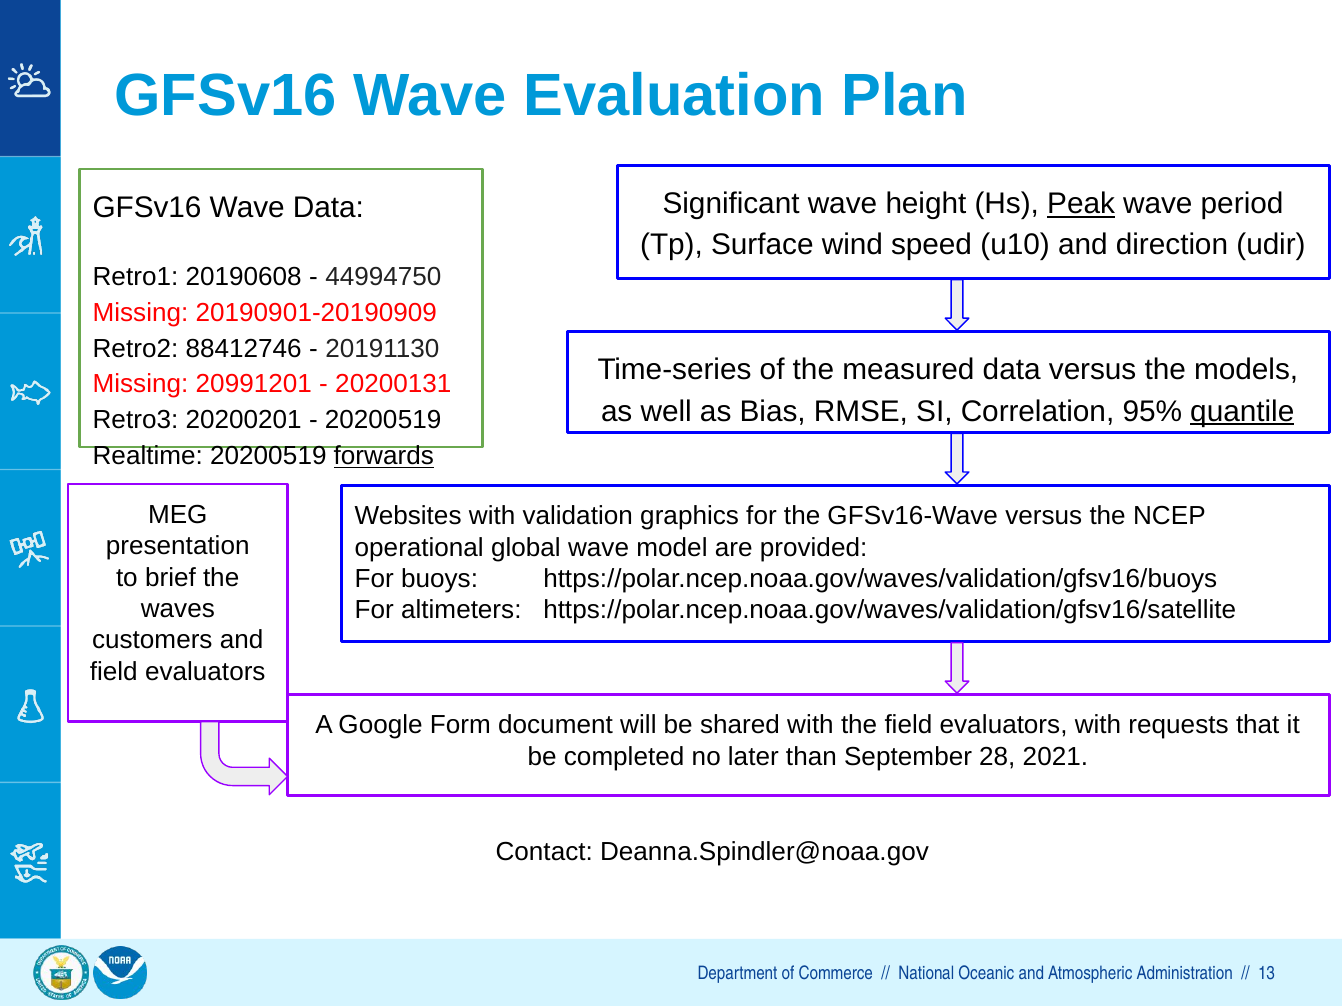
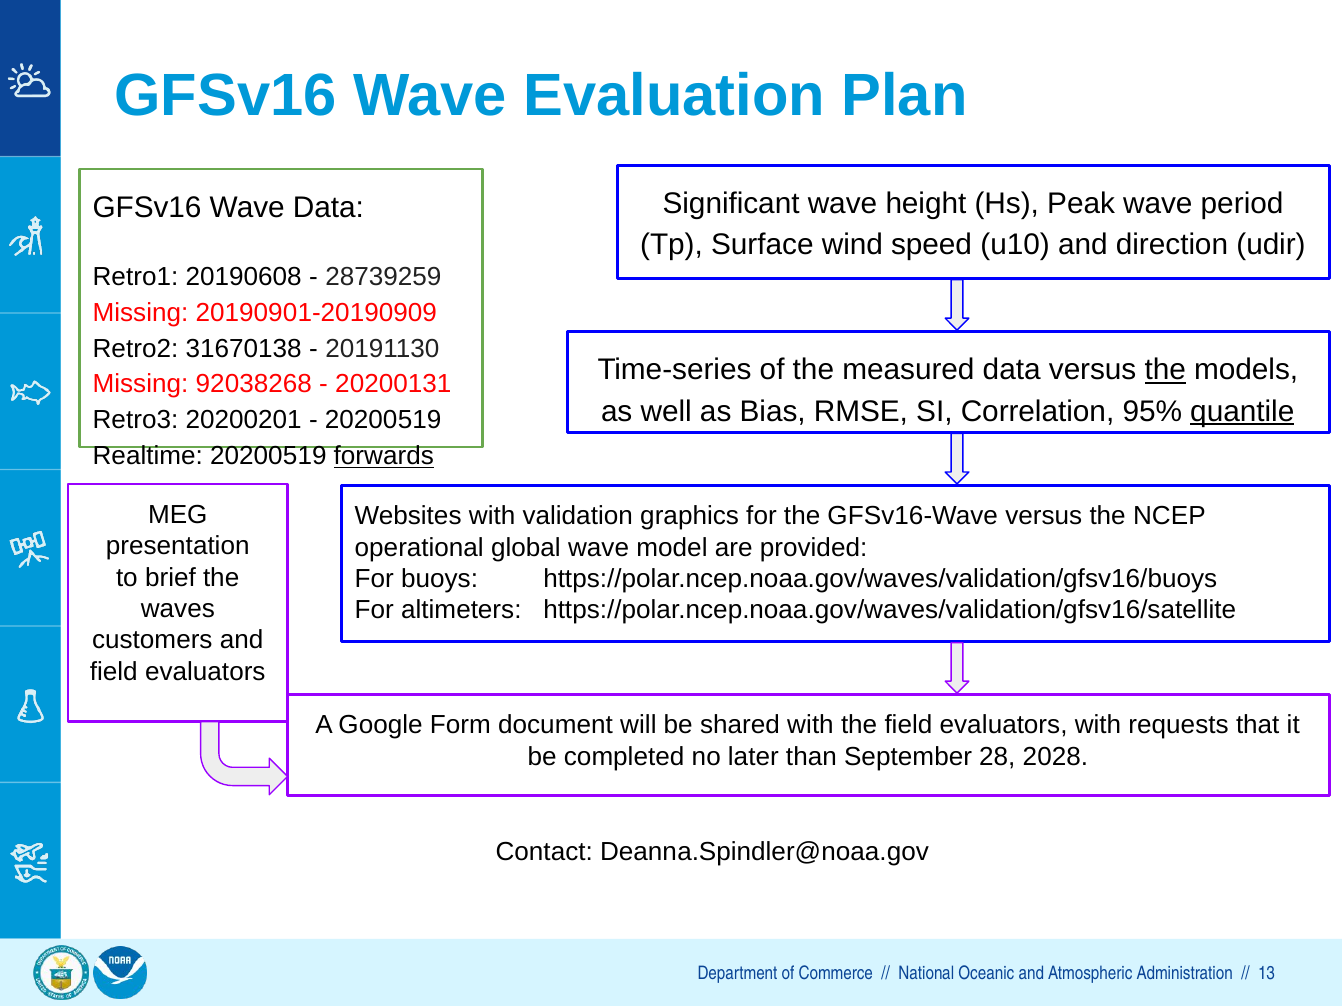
Peak underline: present -> none (1081, 204)
44994750: 44994750 -> 28739259 (383, 277)
88412746: 88412746 -> 31670138 (244, 349)
the underline: none -> present (1165, 370)
20991201: 20991201 -> 92038268 (254, 385)
2021: 2021 -> 2028 (1055, 757)
